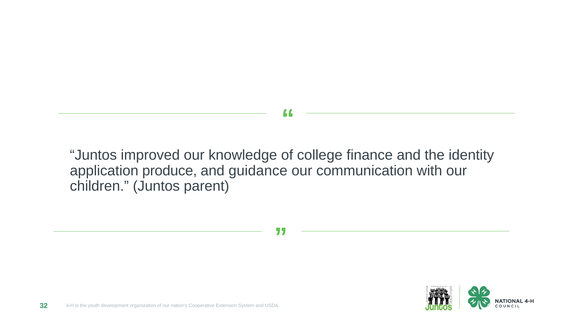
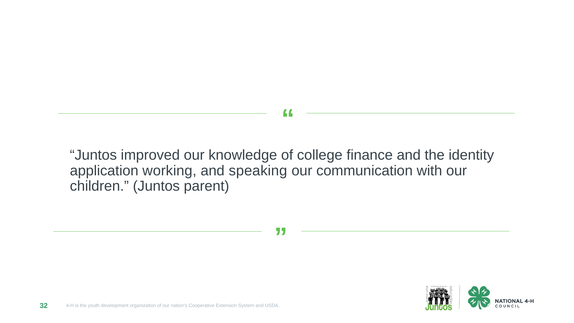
produce: produce -> working (169, 171)
guidance: guidance -> speaking (258, 171)
